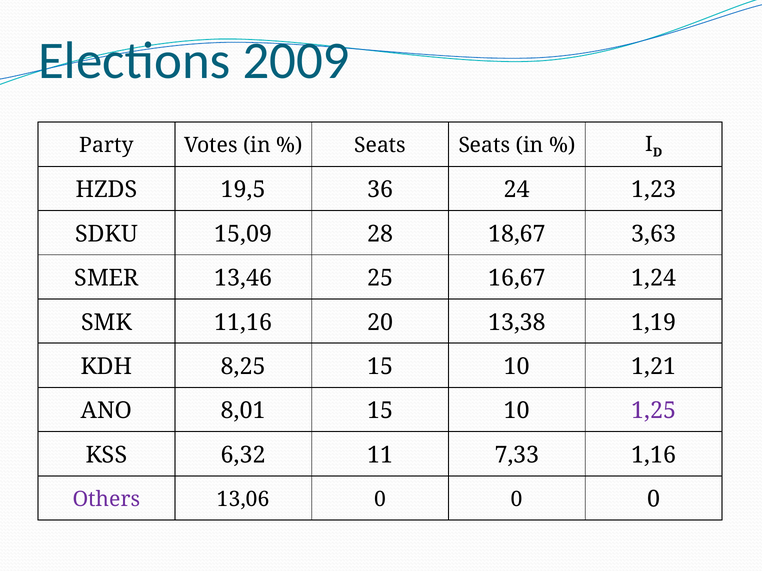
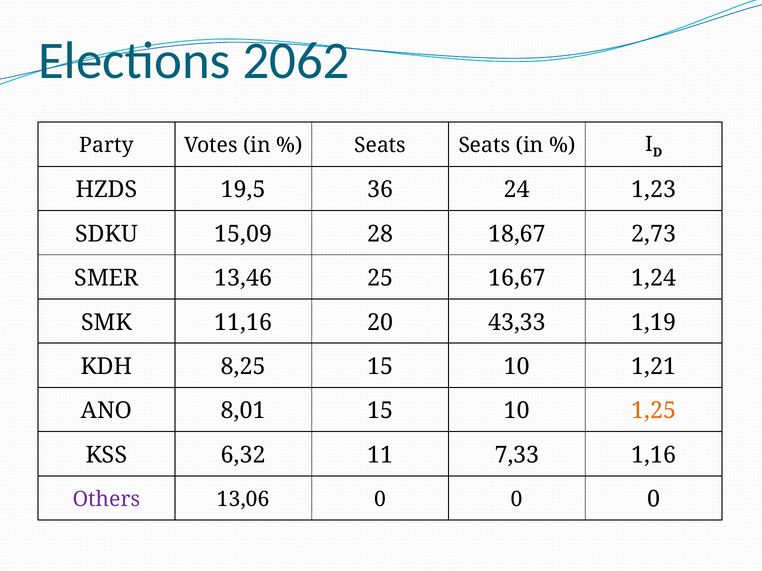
2009: 2009 -> 2062 (296, 61)
3,63: 3,63 -> 2,73 (654, 234)
13,38: 13,38 -> 43,33 (517, 323)
1,25 colour: purple -> orange (654, 411)
